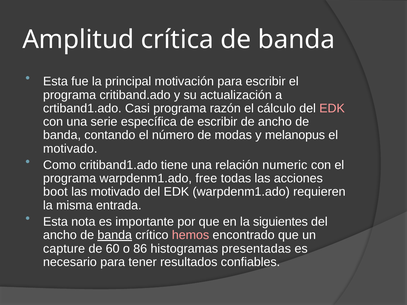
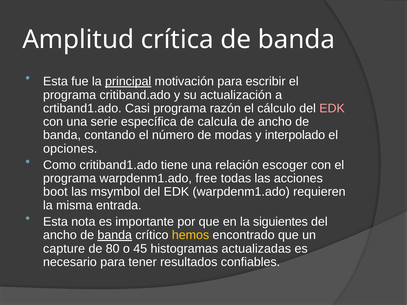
principal underline: none -> present (128, 82)
de escribir: escribir -> calcula (217, 122)
melanopus: melanopus -> interpolado (295, 135)
motivado: motivado -> opciones (70, 149)
numeric: numeric -> escoger (285, 165)
las motivado: motivado -> msymbol (115, 192)
hemos colour: pink -> yellow (191, 235)
60: 60 -> 80 (113, 249)
86: 86 -> 45 (140, 249)
presentadas: presentadas -> actualizadas (256, 249)
